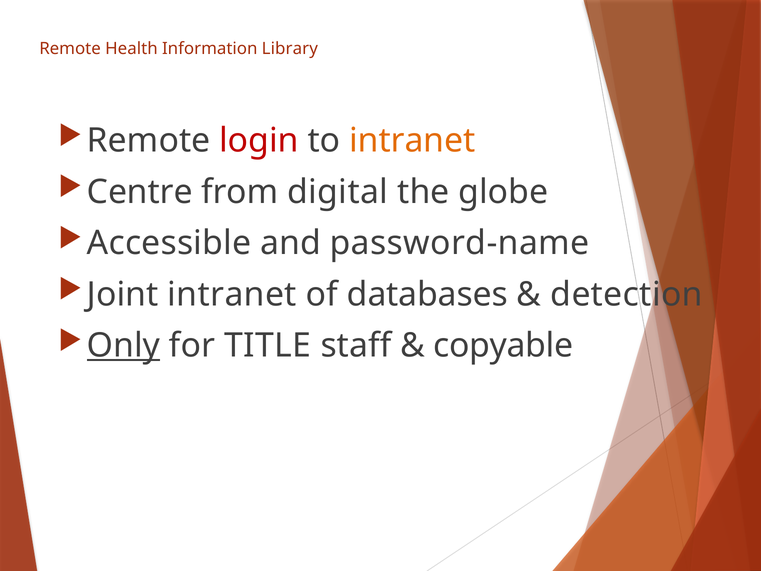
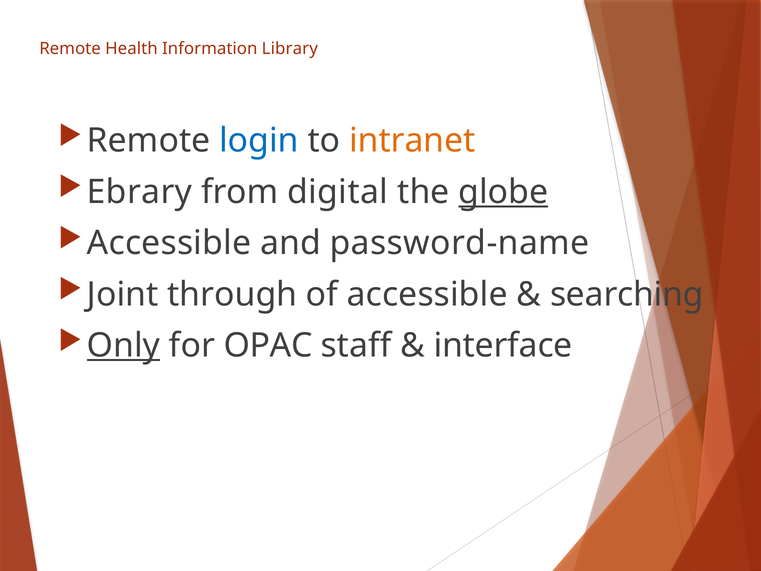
login colour: red -> blue (259, 141)
Centre: Centre -> Ebrary (140, 192)
globe underline: none -> present (503, 192)
Joint intranet: intranet -> through (232, 294)
of databases: databases -> accessible (427, 294)
detection: detection -> searching (627, 294)
TITLE: TITLE -> OPAC (268, 345)
copyable: copyable -> interface (503, 345)
